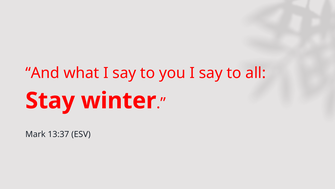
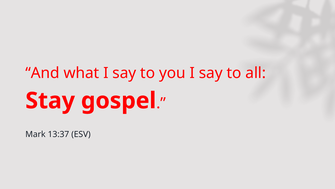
winter: winter -> gospel (119, 100)
